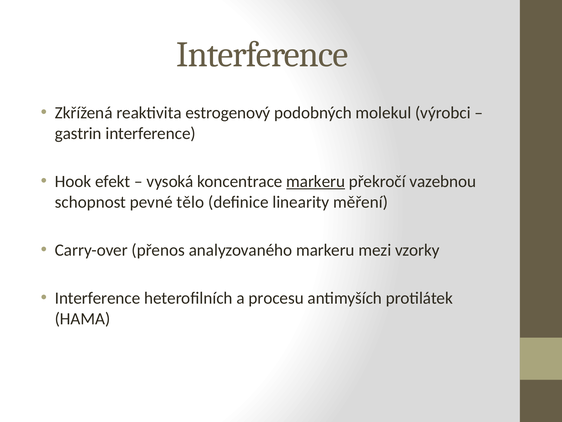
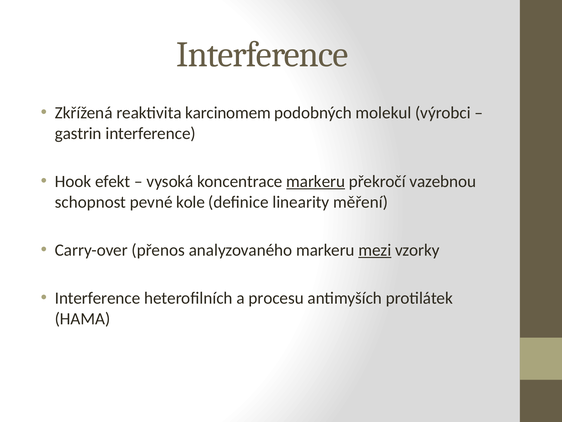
estrogenový: estrogenový -> karcinomem (228, 113)
tělo: tělo -> kole (191, 202)
mezi underline: none -> present (375, 250)
